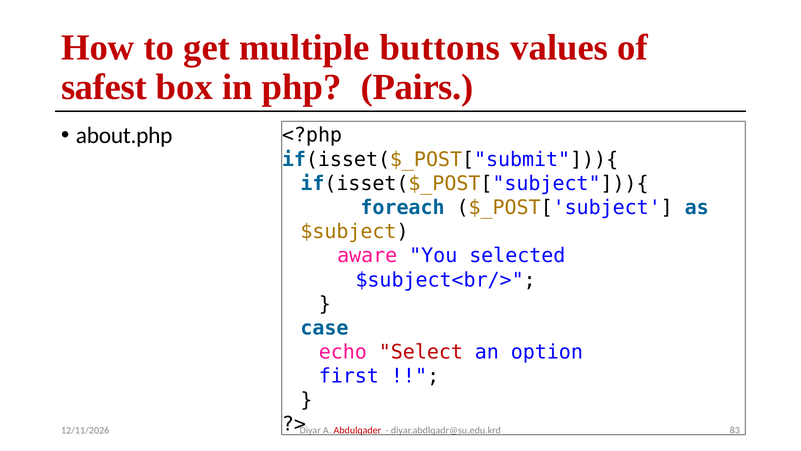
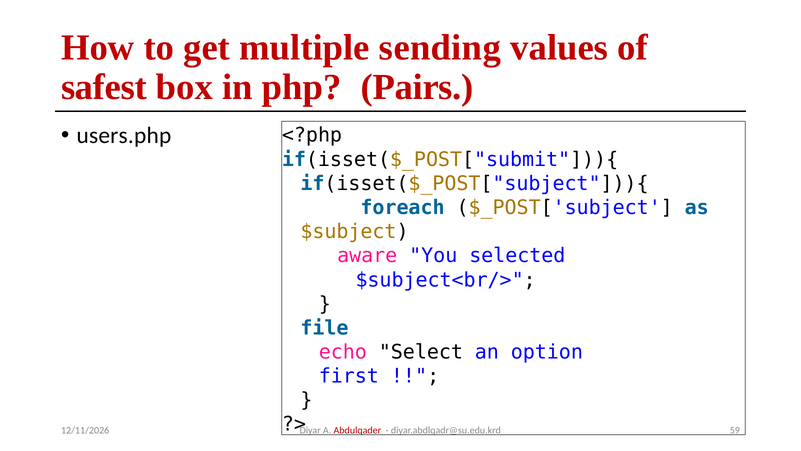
buttons: buttons -> sending (440, 47)
about.php: about.php -> users.php (124, 135)
case: case -> file (324, 328)
Select colour: red -> black (421, 352)
83: 83 -> 59 (735, 430)
